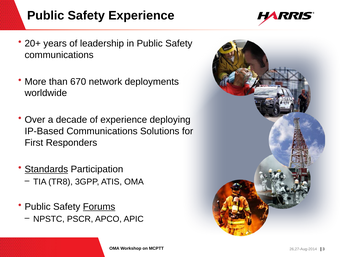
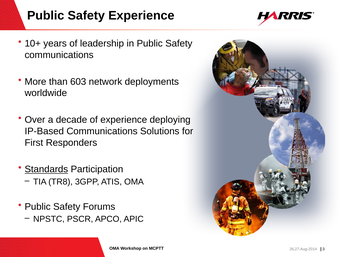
20+: 20+ -> 10+ (33, 44)
670: 670 -> 603 (78, 82)
Forums underline: present -> none (99, 207)
